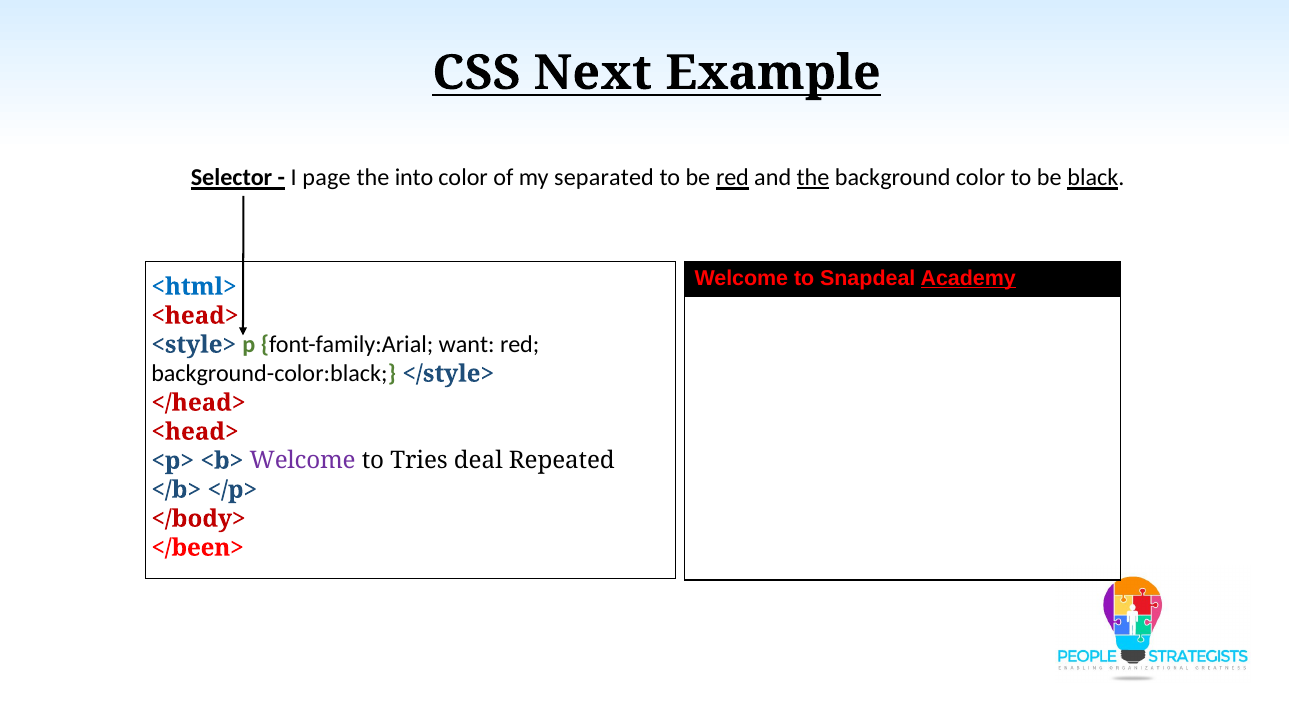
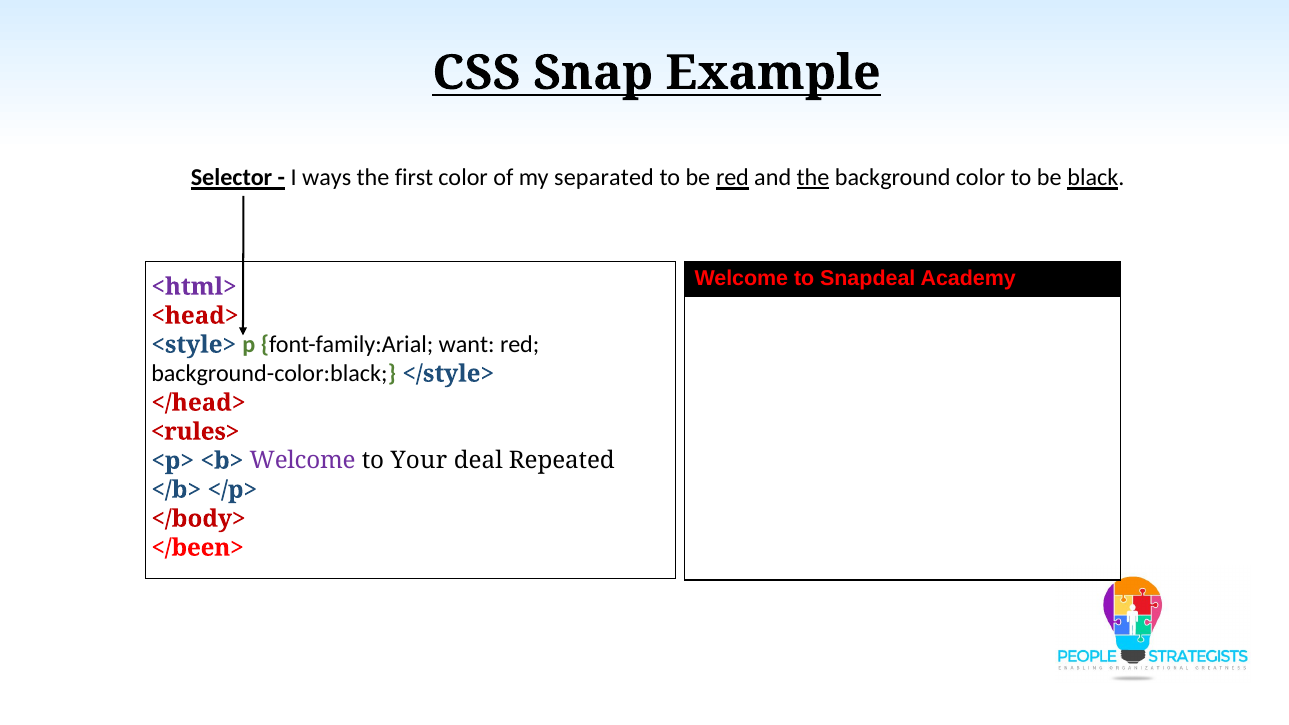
Next: Next -> Snap (593, 73)
page: page -> ways (327, 178)
into: into -> first (414, 178)
Academy underline: present -> none (968, 278)
<html> colour: blue -> purple (194, 287)
<head>: <head> -> <rules> (195, 432)
Tries: Tries -> Your (419, 461)
